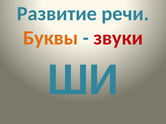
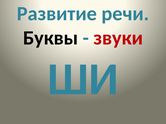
Буквы colour: orange -> black (51, 38)
